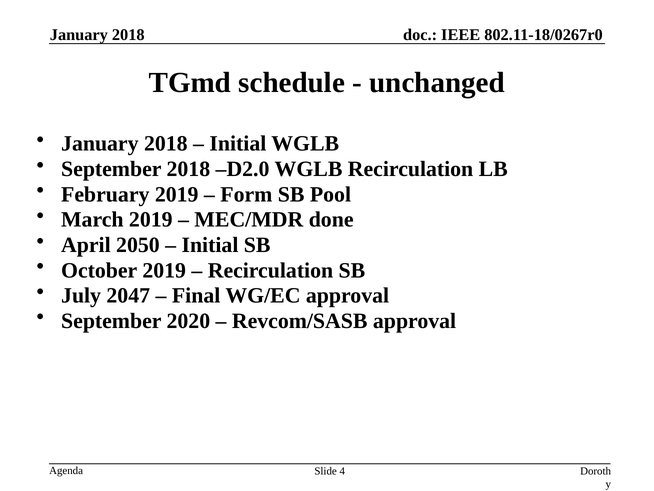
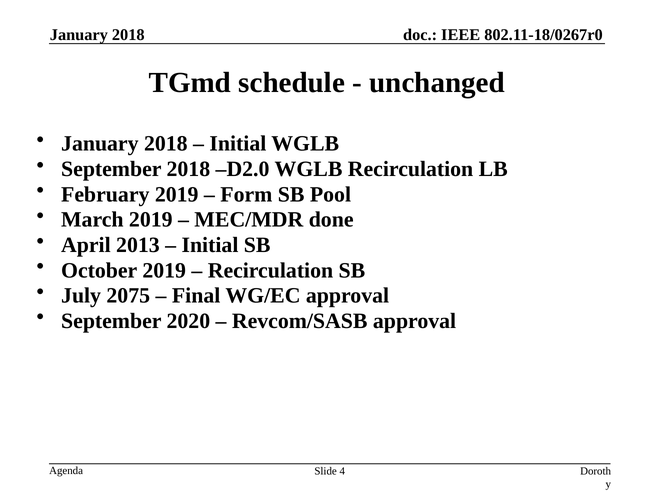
2050: 2050 -> 2013 (138, 245)
2047: 2047 -> 2075 (128, 295)
